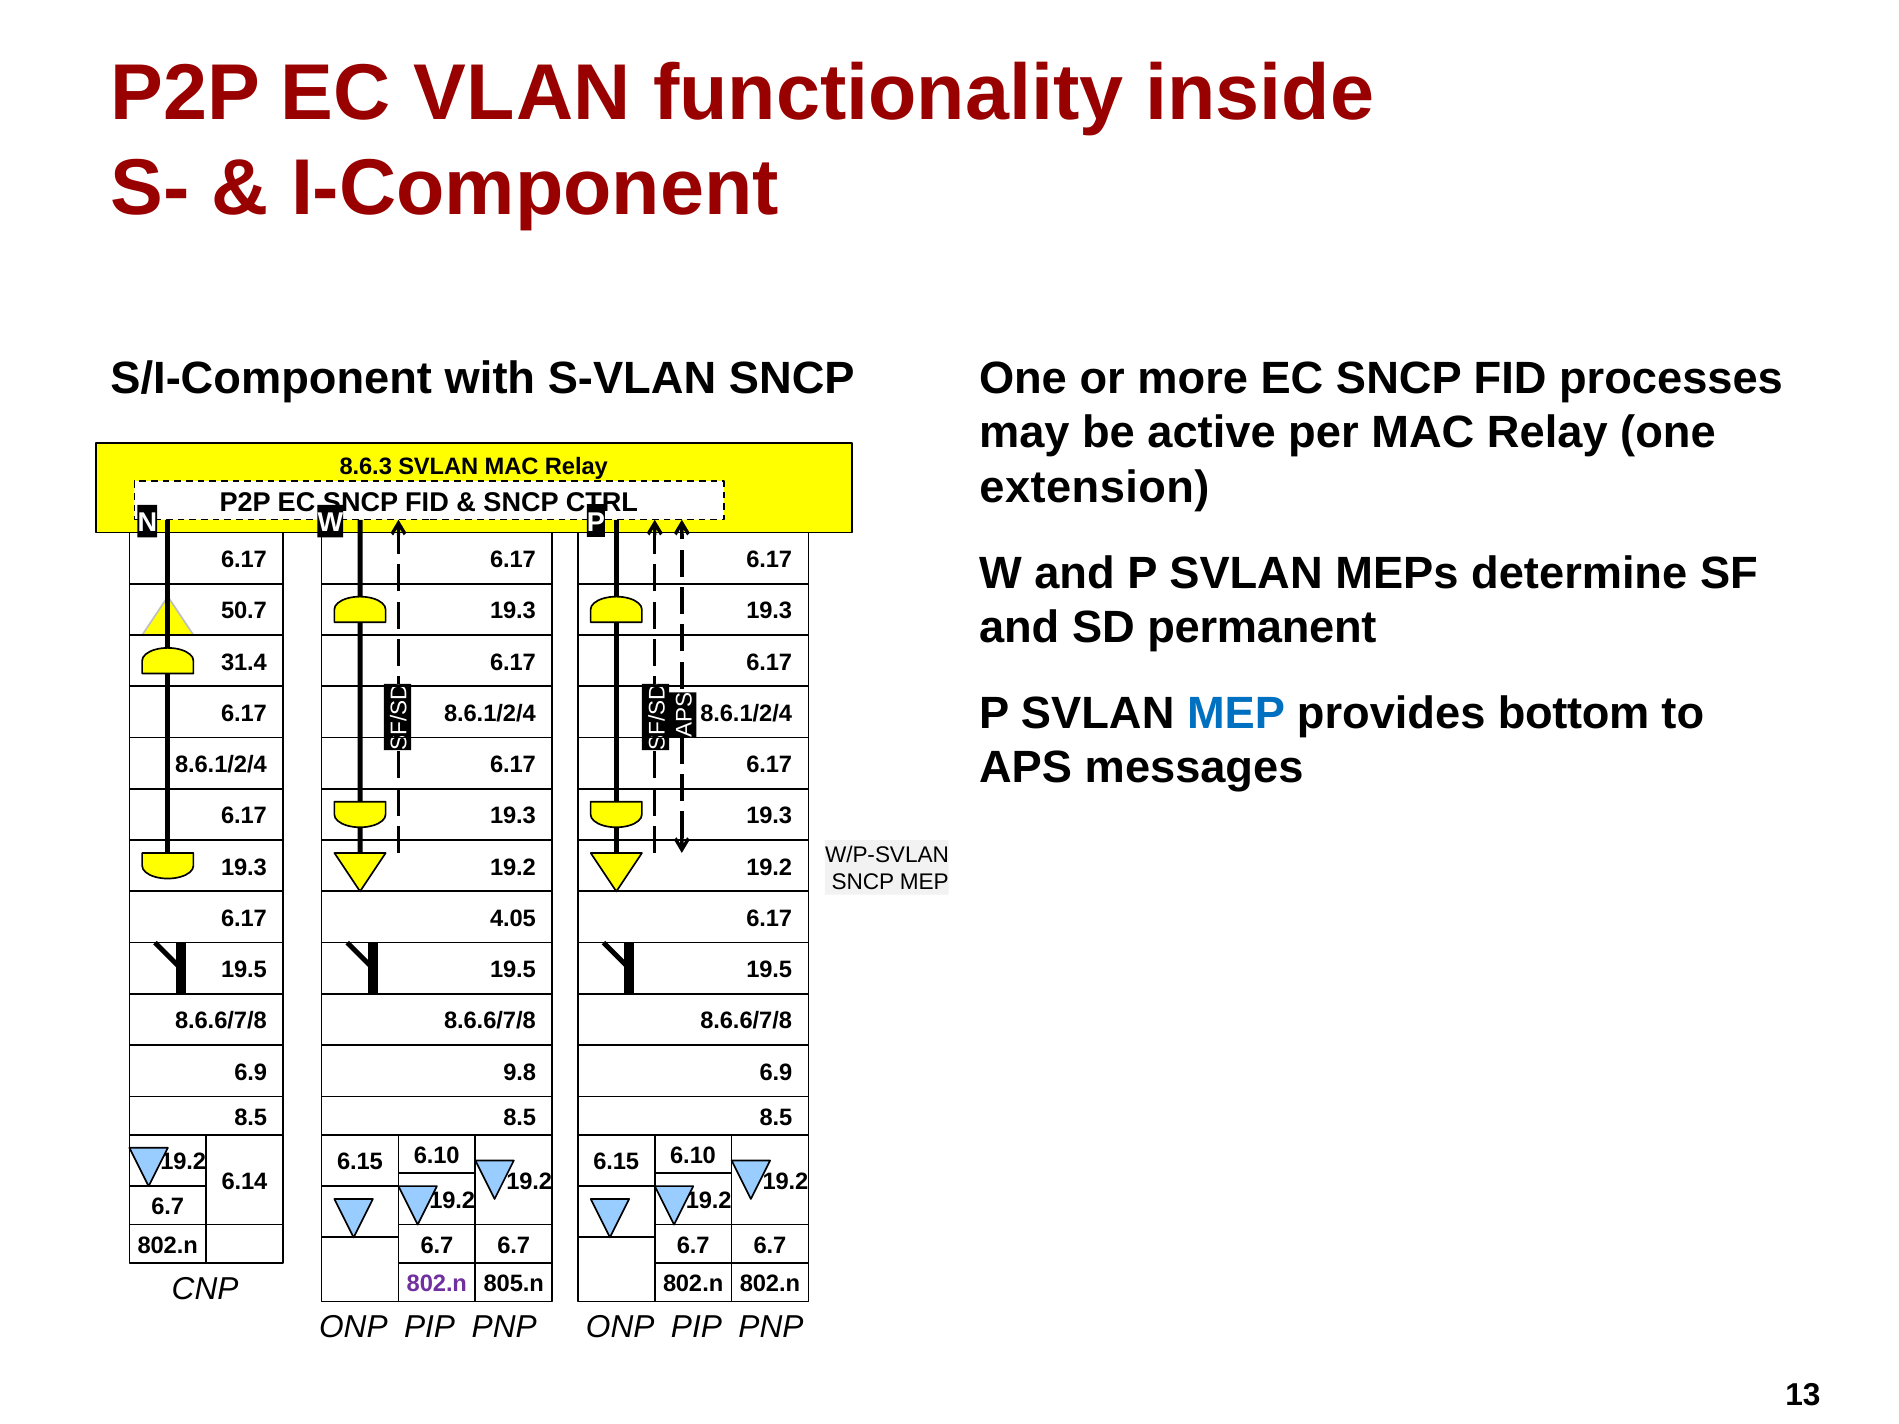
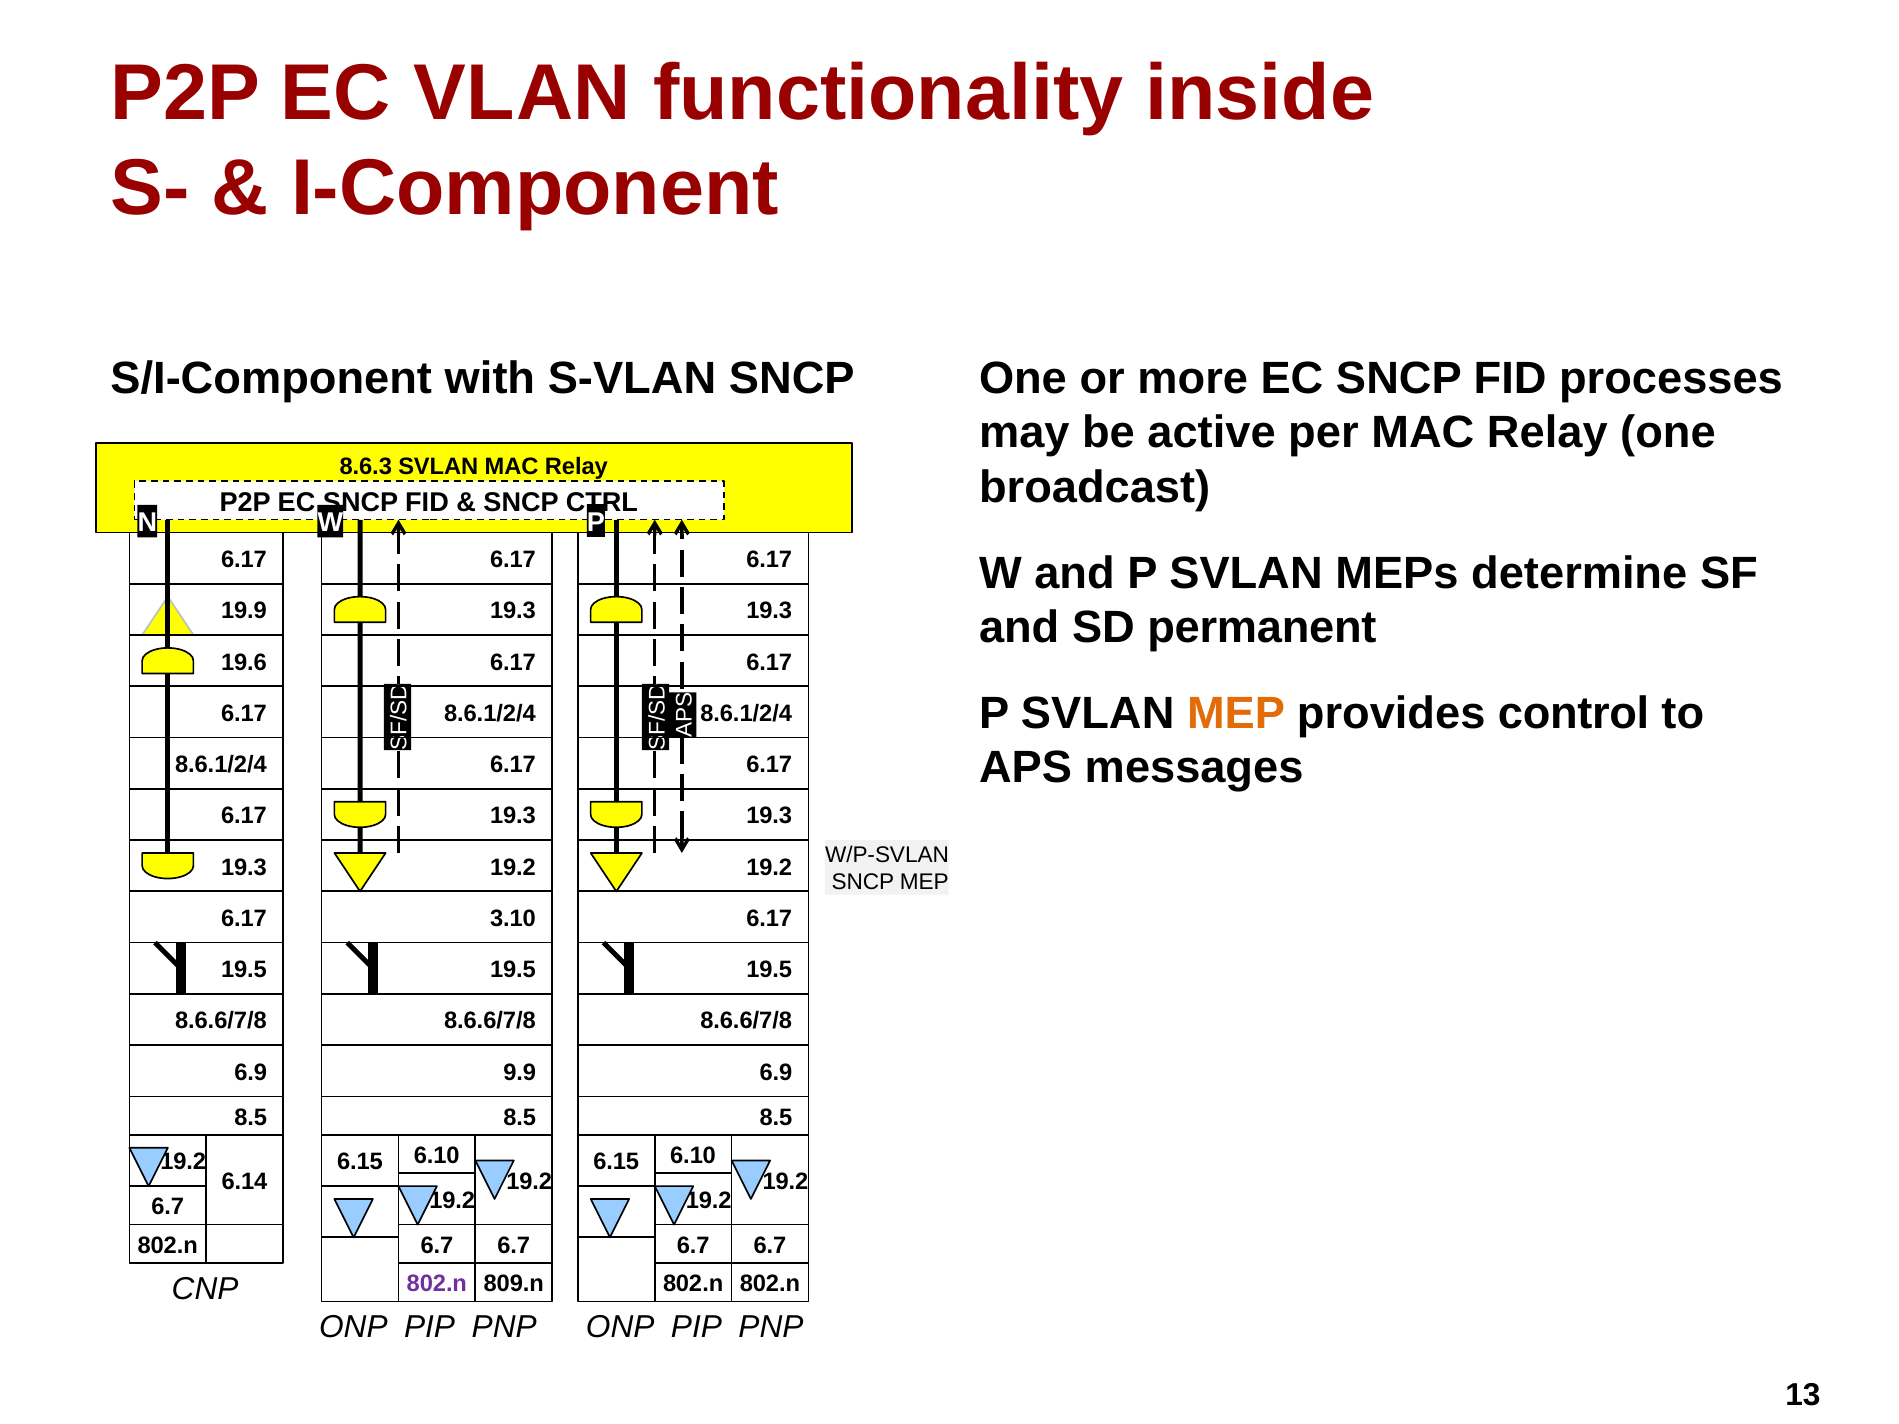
extension: extension -> broadcast (1095, 487)
50.7: 50.7 -> 19.9 (244, 611)
31.4: 31.4 -> 19.6 (244, 662)
MEP colour: blue -> orange (1236, 713)
bottom: bottom -> control (1574, 713)
4.05: 4.05 -> 3.10 (513, 919)
9.8: 9.8 -> 9.9 (520, 1072)
805.n: 805.n -> 809.n (514, 1284)
